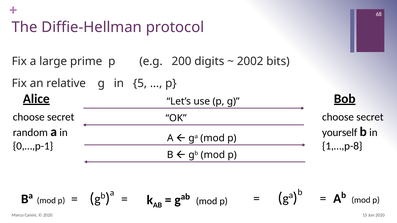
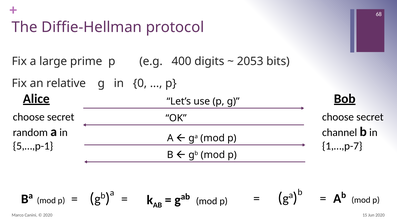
200: 200 -> 400 (182, 61)
2002: 2002 -> 2053 (250, 61)
5: 5 -> 0 (140, 84)
yourself: yourself -> channel (340, 133)
0,…,p-1: 0,…,p-1 -> 5,…,p-1 (33, 146)
1,…,p-8: 1,…,p-8 -> 1,…,p-7 (342, 146)
